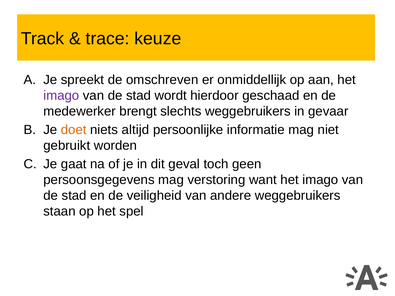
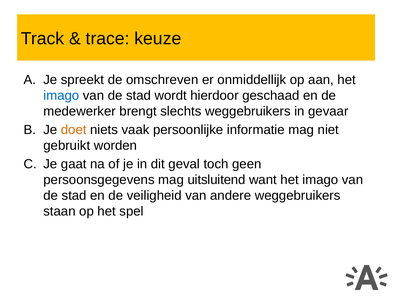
imago colour: purple -> blue (61, 96)
altijd: altijd -> vaak (136, 130)
verstoring: verstoring -> uitsluitend (217, 180)
